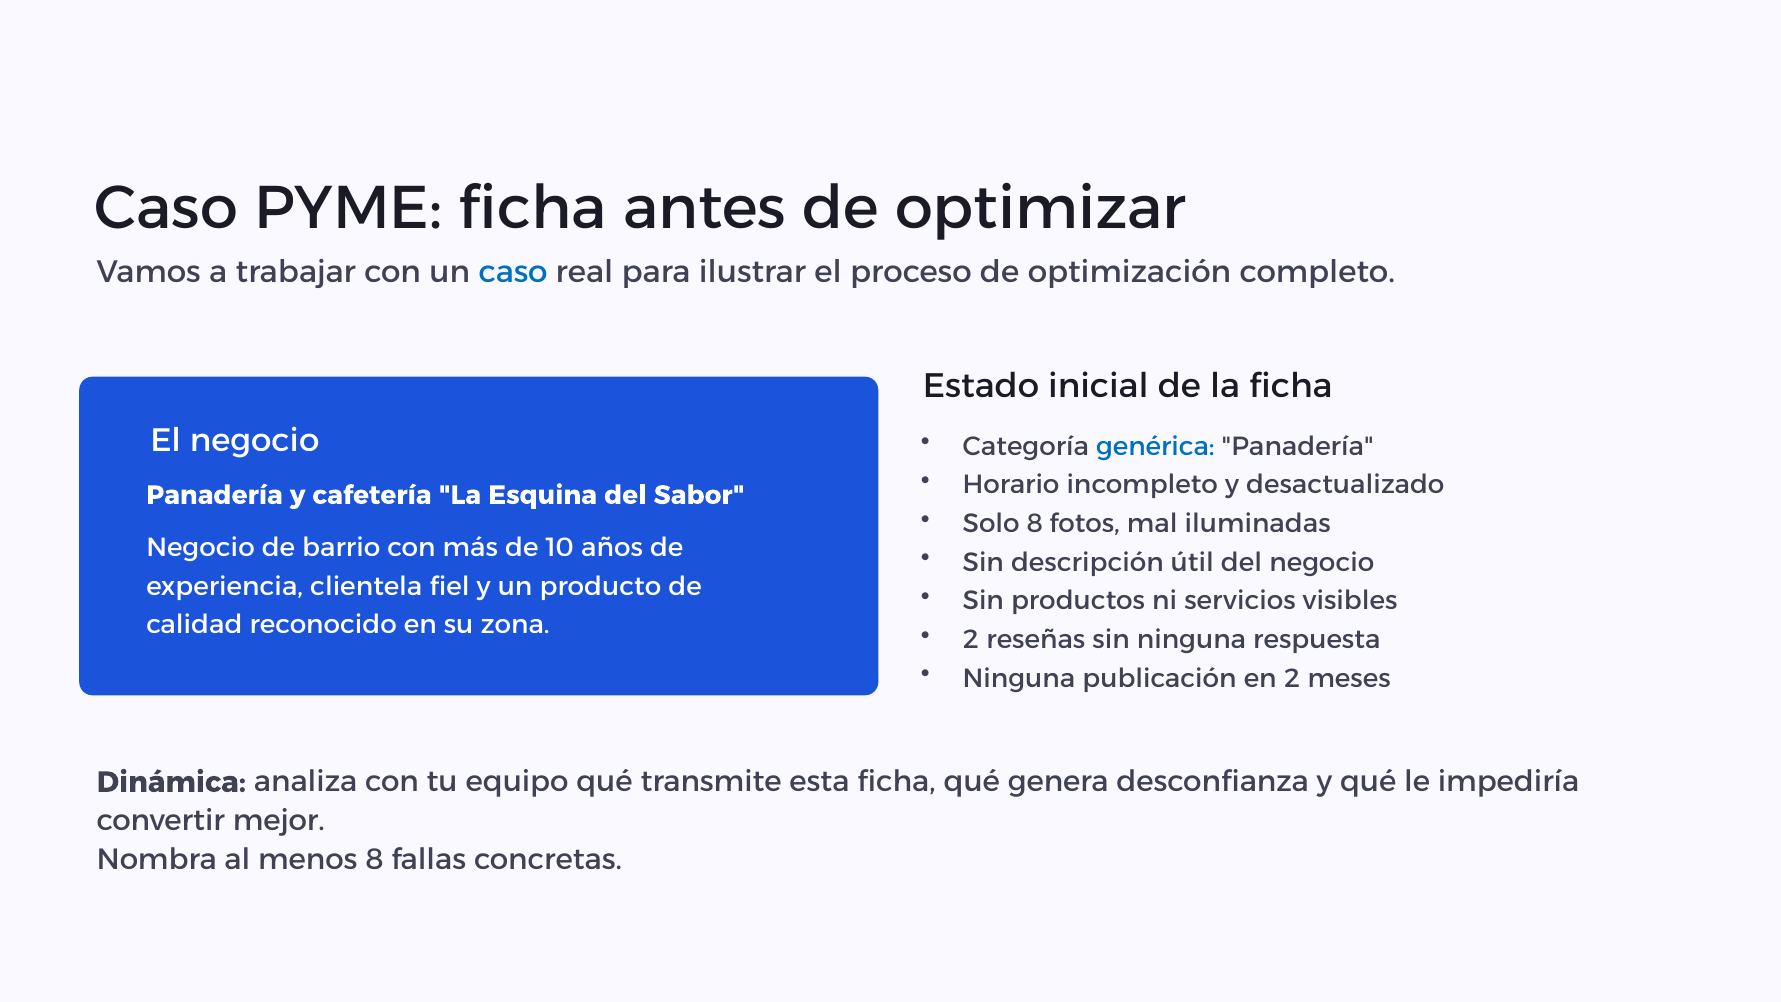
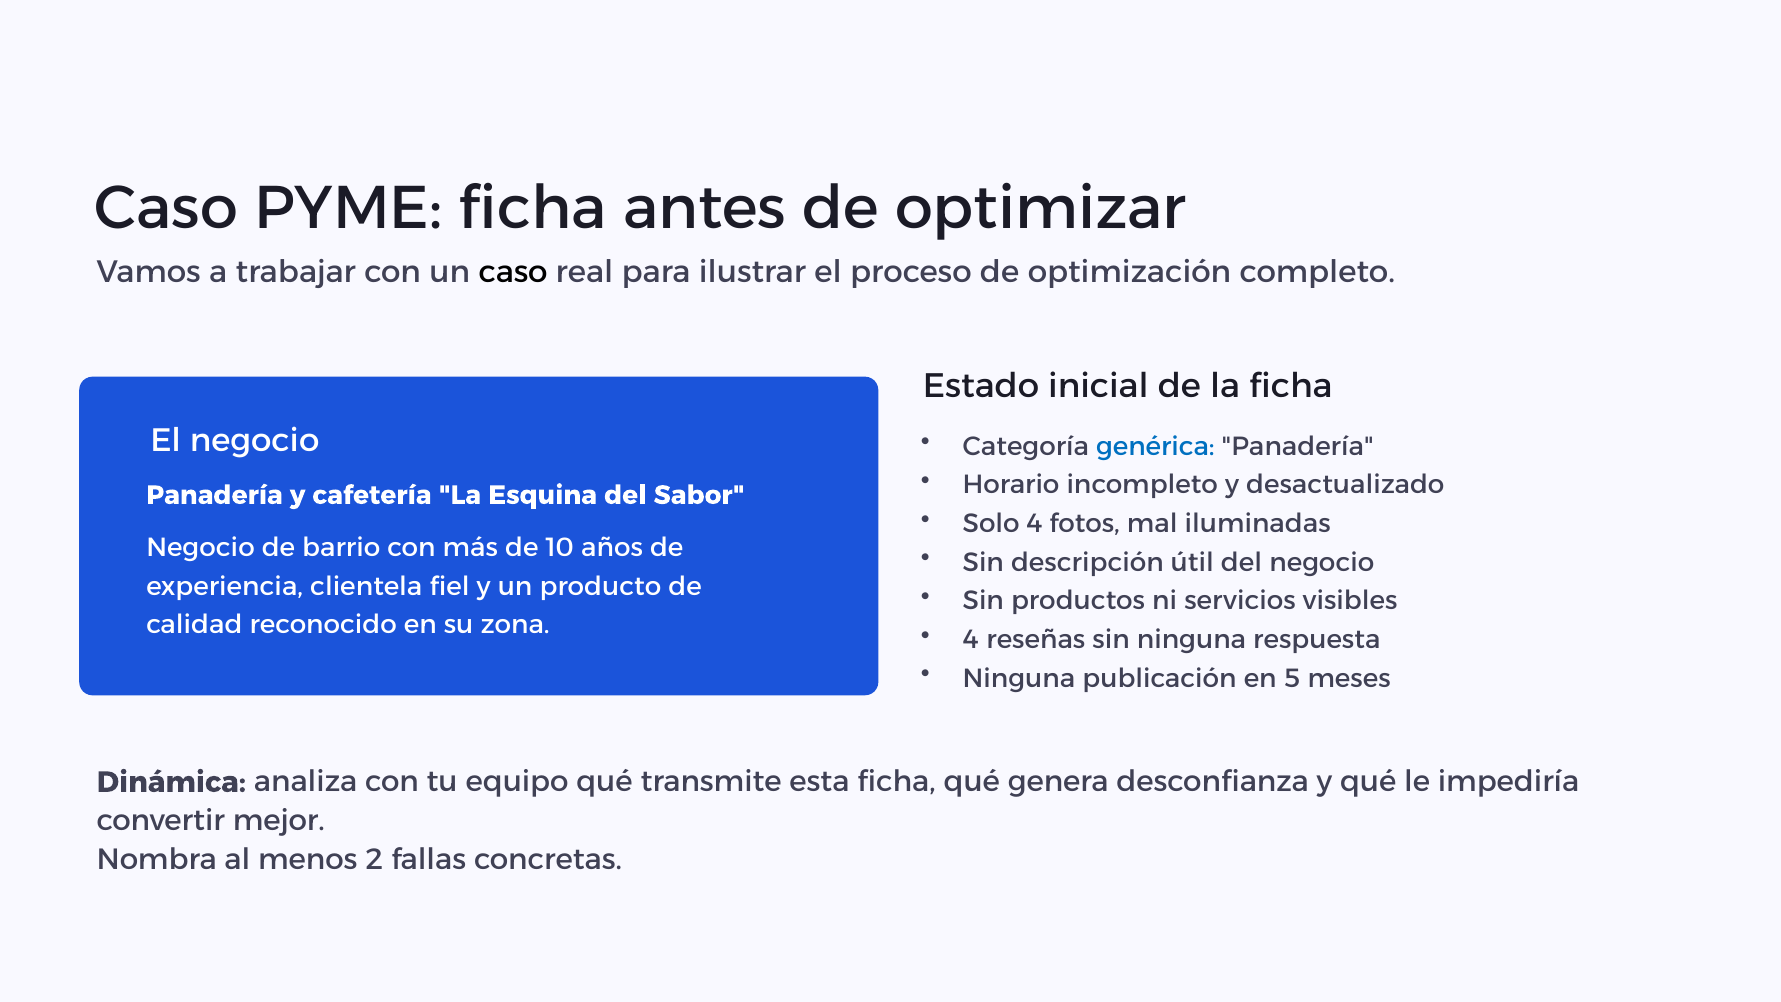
caso colour: blue -> black (513, 272)
Solo 8: 8 -> 4 (1035, 524)
2: 2 -> 4 (971, 640)
en 2: 2 -> 5 (1292, 678)
menos 8: 8 -> 2 (374, 859)
